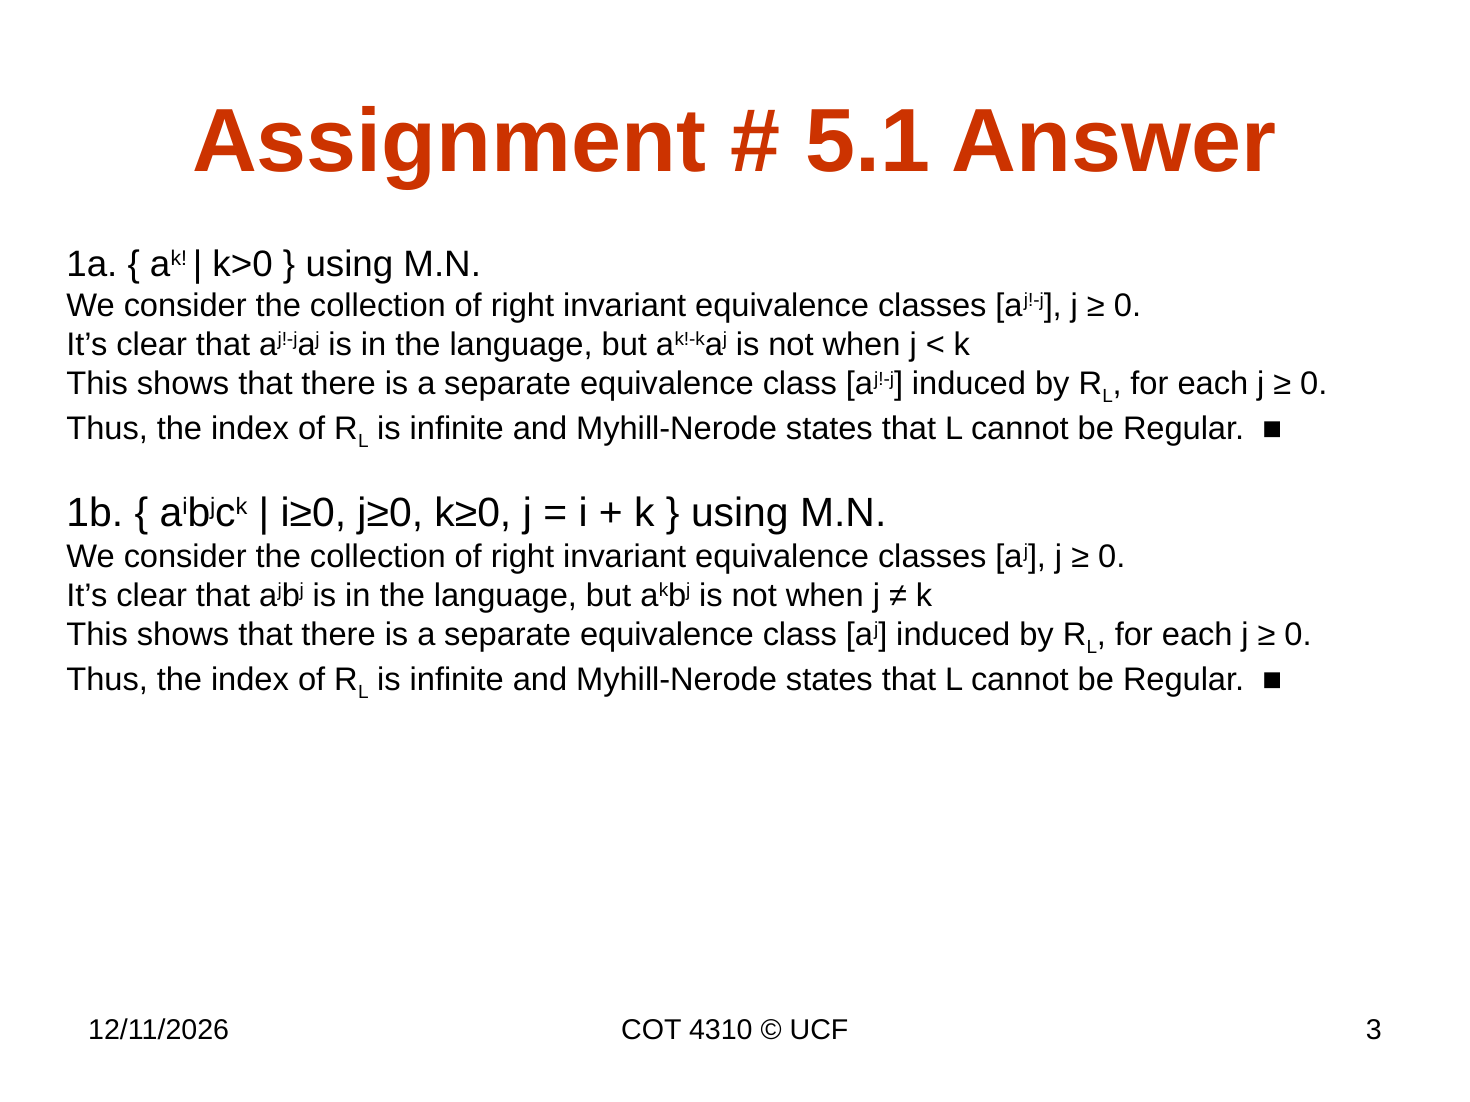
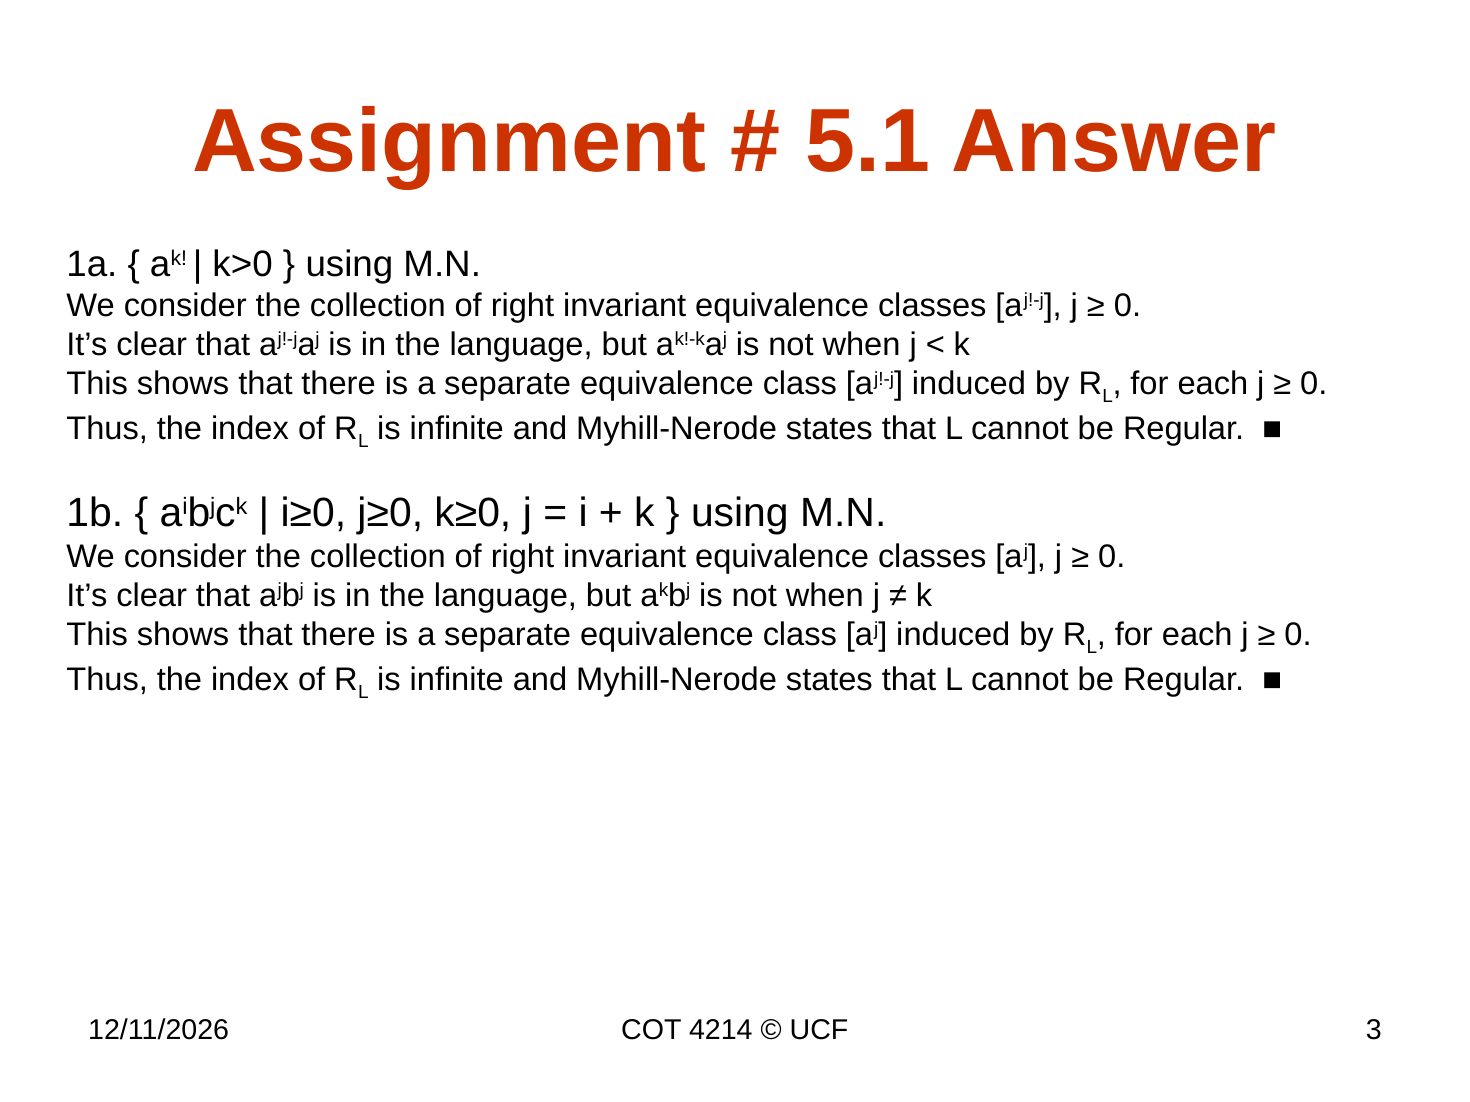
4310: 4310 -> 4214 (721, 1031)
